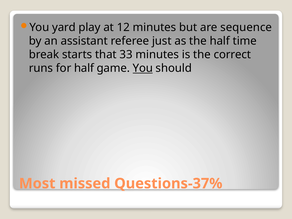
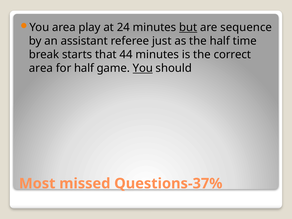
You yard: yard -> area (64, 27)
12: 12 -> 24 (123, 27)
but underline: none -> present (188, 27)
33: 33 -> 44 (126, 55)
runs: runs -> area (41, 68)
